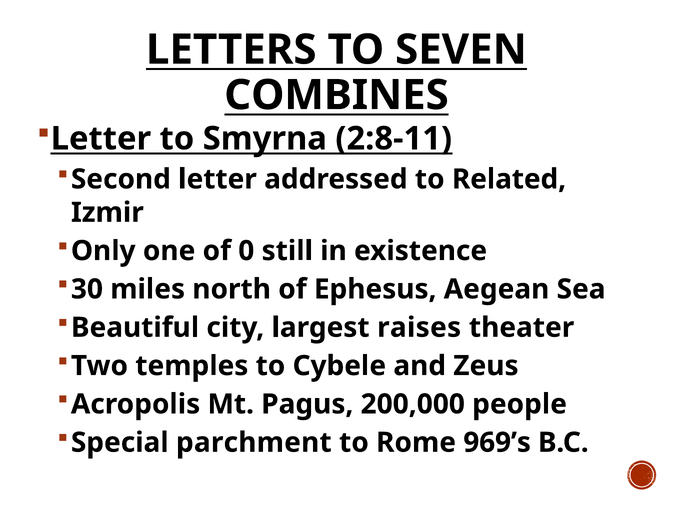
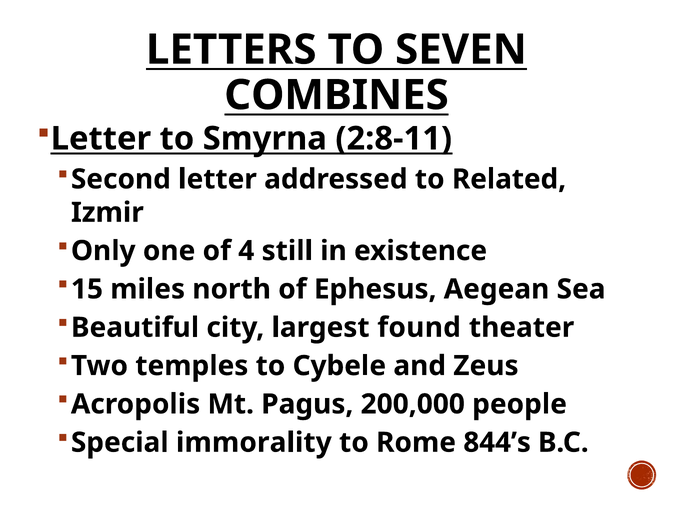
0: 0 -> 4 (246, 251)
30: 30 -> 15 (87, 289)
raises: raises -> found (419, 327)
parchment: parchment -> immorality (254, 442)
969’s: 969’s -> 844’s (497, 442)
